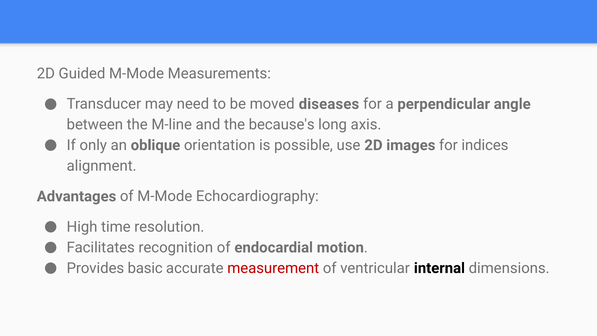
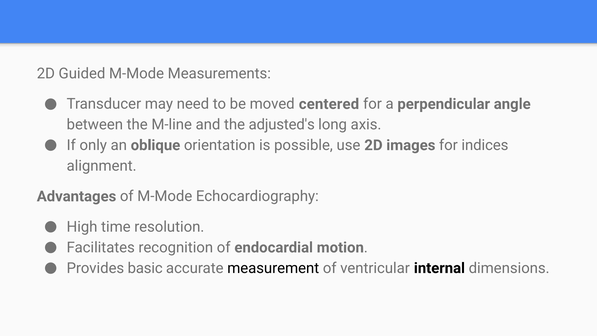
diseases: diseases -> centered (329, 104)
because's: because's -> adjusted's (282, 125)
measurement colour: red -> black (273, 268)
